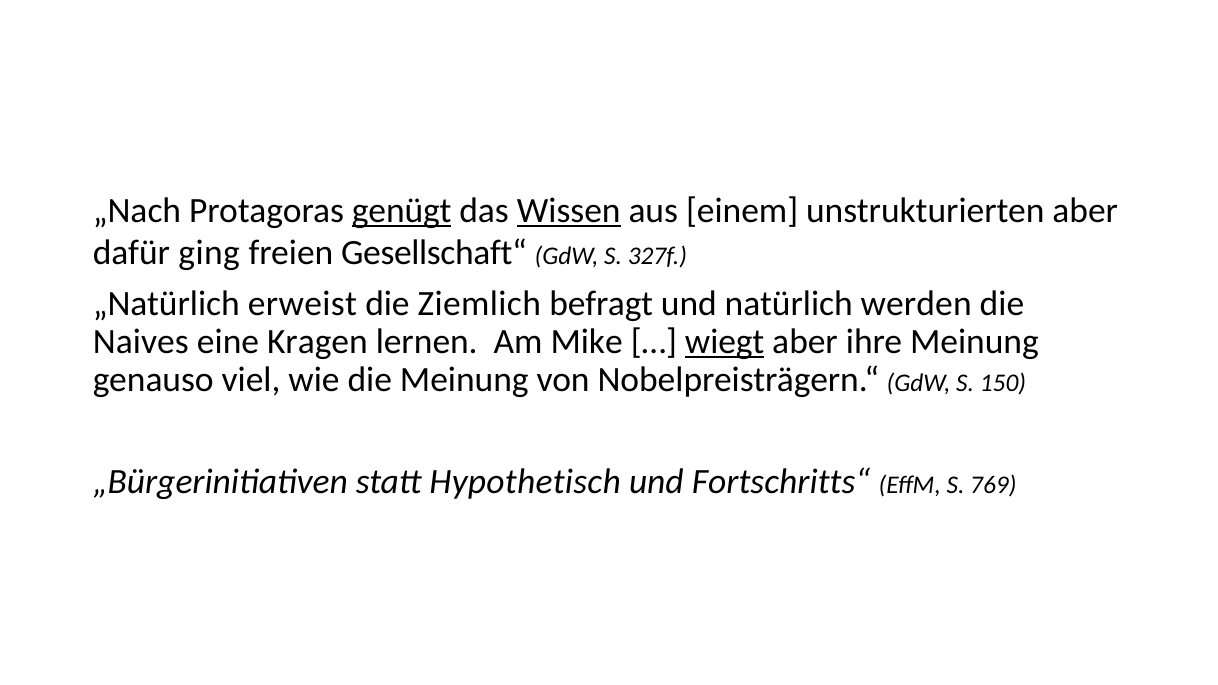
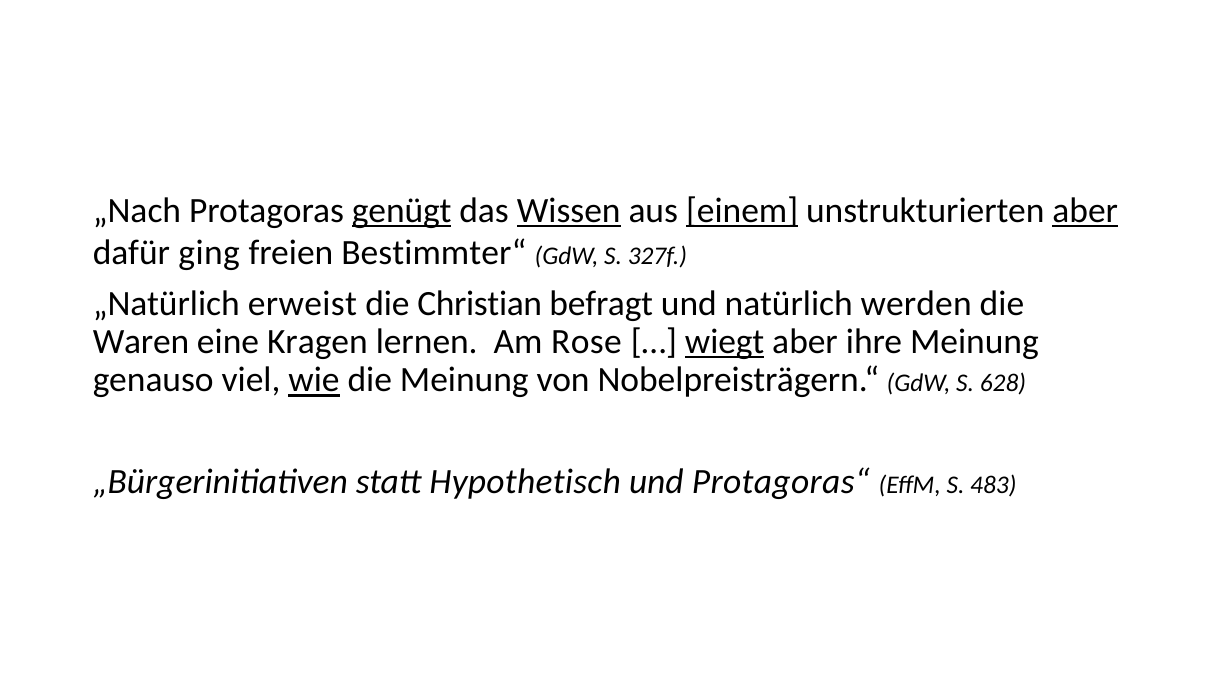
einem underline: none -> present (742, 211)
aber underline: none -> present (1085, 211)
Gesellschaft“: Gesellschaft“ -> Bestimmter“ (434, 253)
Ziemlich: Ziemlich -> Christian (480, 304)
Naives: Naives -> Waren (141, 342)
Mike: Mike -> Rose (586, 342)
wie underline: none -> present (314, 380)
150: 150 -> 628 (1003, 384)
Fortschritts“: Fortschritts“ -> Protagoras“ (781, 482)
769: 769 -> 483 (993, 486)
